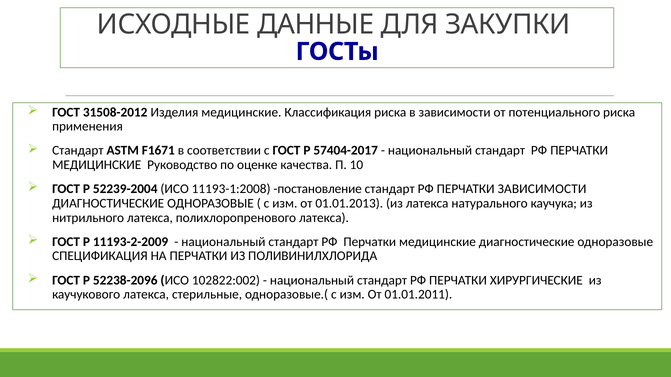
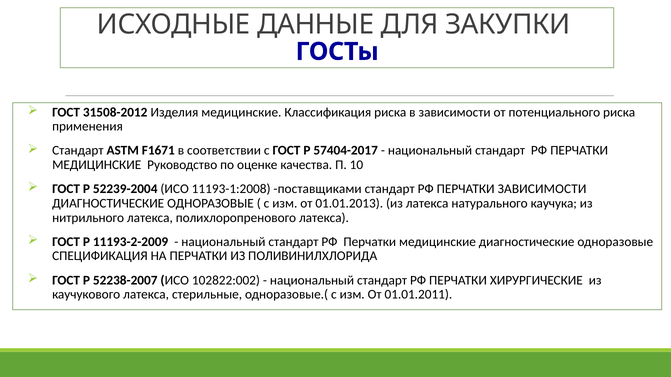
постановление: постановление -> поставщиками (318, 189)
52238-2096: 52238-2096 -> 52238-2007 (125, 281)
